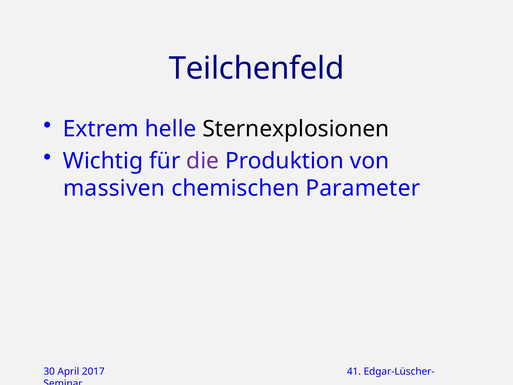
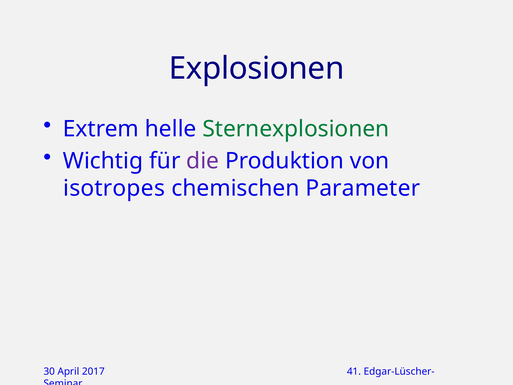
Teilchenfeld: Teilchenfeld -> Explosionen (257, 68)
Sternexplosionen colour: black -> green (296, 129)
massiven: massiven -> isotropes (114, 188)
